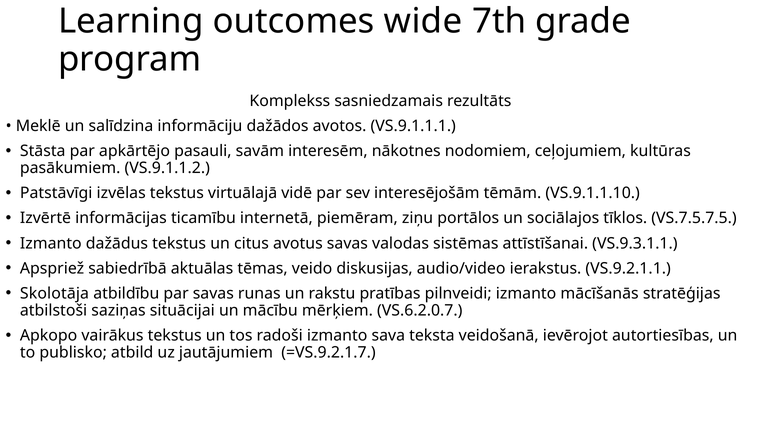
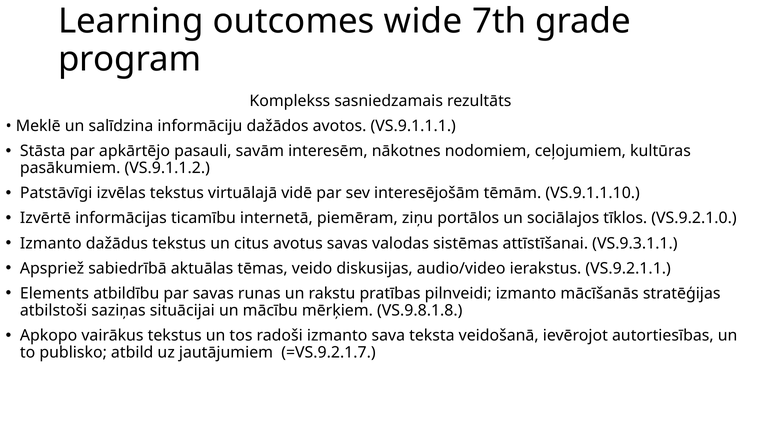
VS.7.5.7.5: VS.7.5.7.5 -> VS.9.2.1.0 (694, 218)
Skolotāja: Skolotāja -> Elements (55, 293)
VS.6.2.0.7: VS.6.2.0.7 -> VS.9.8.1.8 (420, 311)
